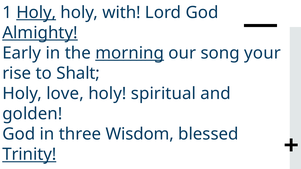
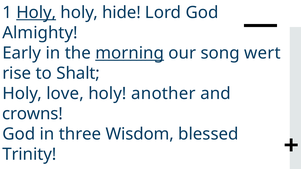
with: with -> hide (122, 12)
Almighty underline: present -> none (40, 33)
your: your -> wert (262, 53)
spiritual: spiritual -> another (163, 94)
golden: golden -> crowns (33, 114)
Trinity underline: present -> none (29, 155)
